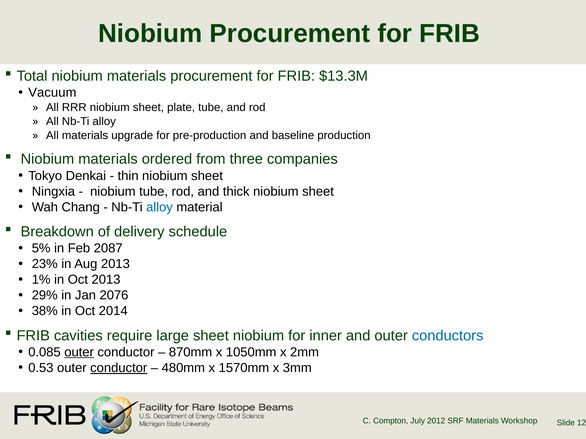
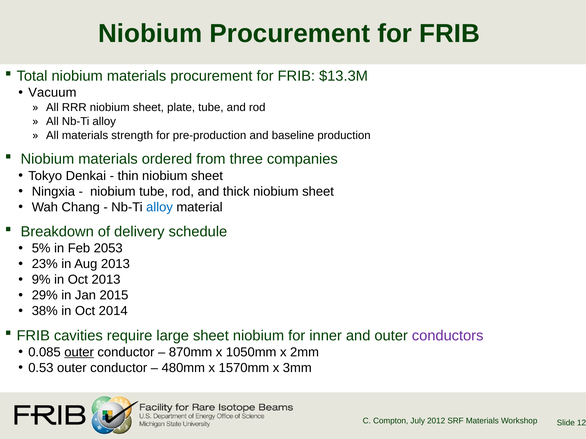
upgrade: upgrade -> strength (132, 136)
2087: 2087 -> 2053 (108, 249)
1%: 1% -> 9% (41, 280)
2076: 2076 -> 2015 (114, 296)
conductors colour: blue -> purple (448, 336)
conductor underline: present -> none (119, 368)
